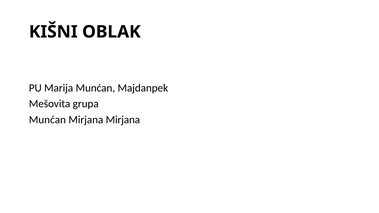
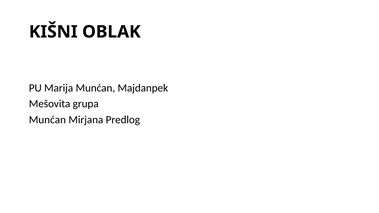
Mirjana Mirjana: Mirjana -> Predlog (123, 120)
